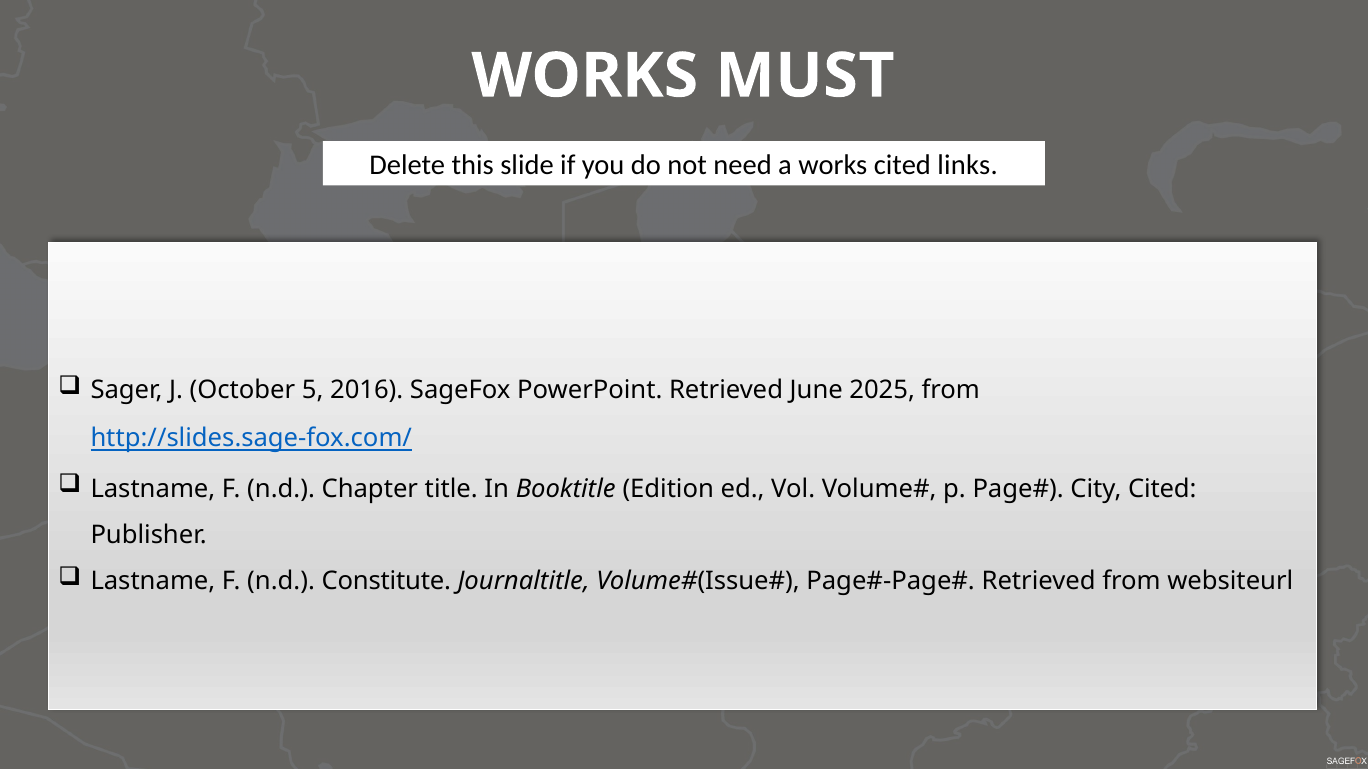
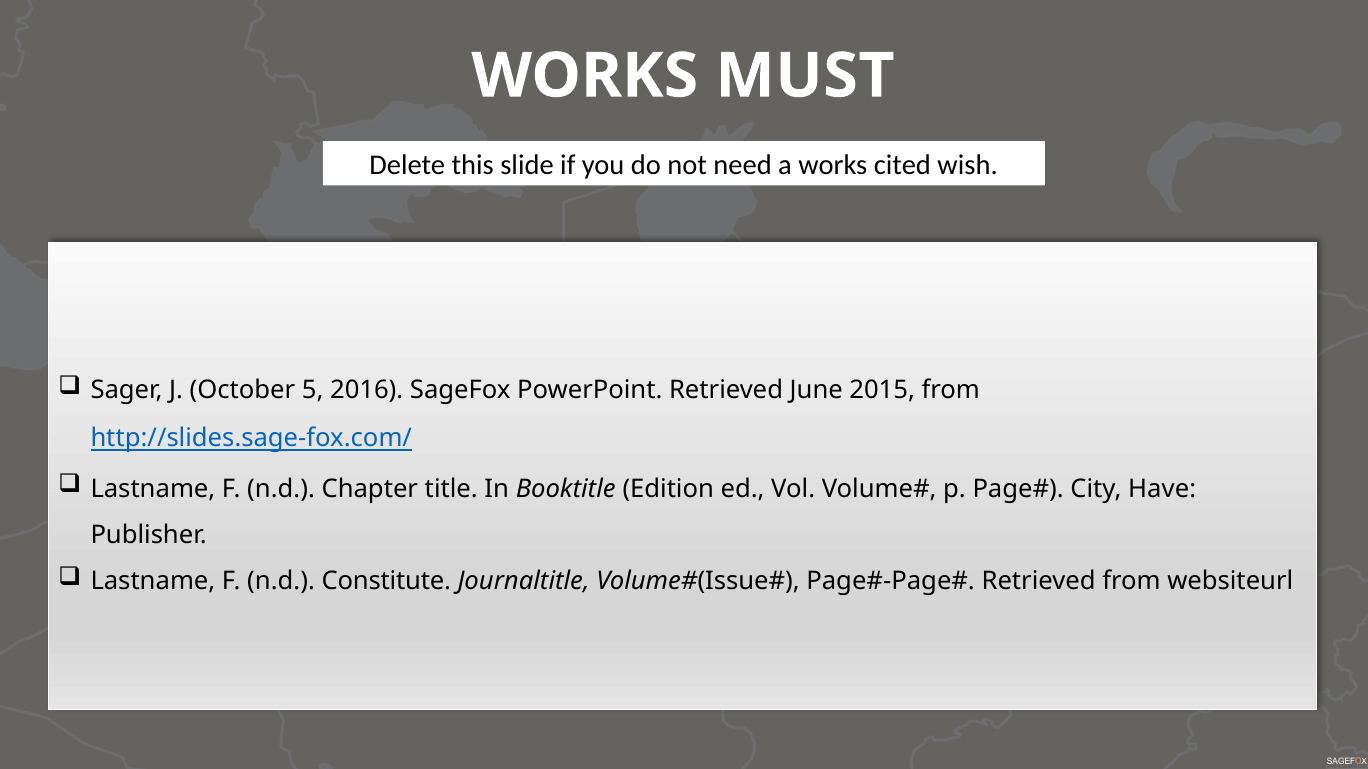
links: links -> wish (968, 165)
2025: 2025 -> 2015 (882, 390)
City Cited: Cited -> Have (1162, 489)
